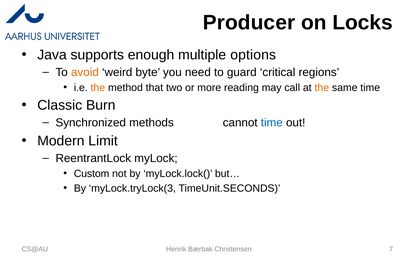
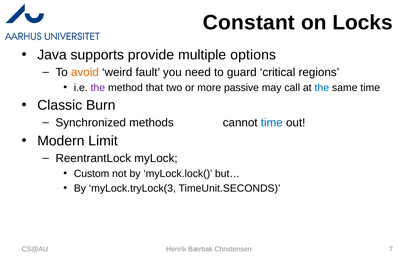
Producer: Producer -> Constant (249, 23)
enough: enough -> provide (151, 55)
byte: byte -> fault (148, 72)
the colour: orange -> purple (98, 88)
reading: reading -> passive (241, 88)
the colour: orange -> blue (322, 88)
